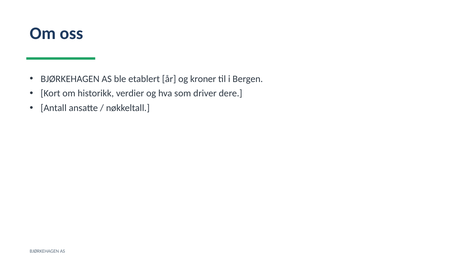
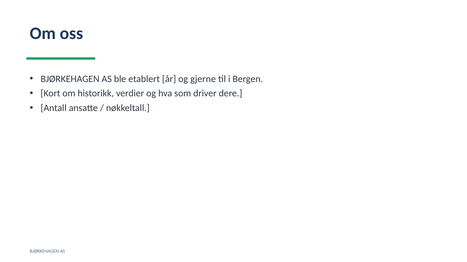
kroner: kroner -> gjerne (203, 79)
